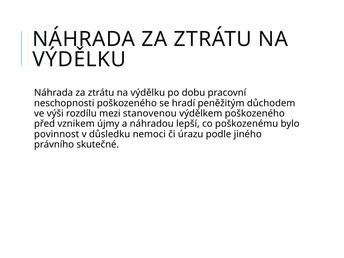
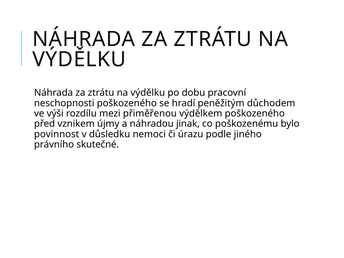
stanovenou: stanovenou -> přiměřenou (150, 113)
lepší: lepší -> jinak (188, 124)
